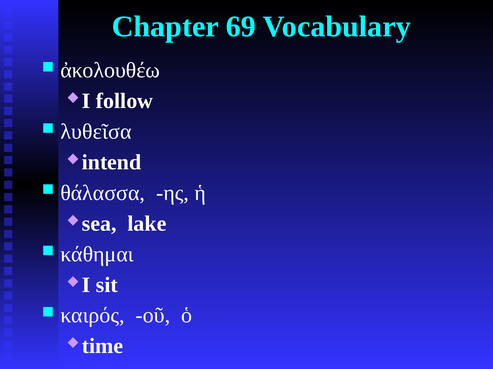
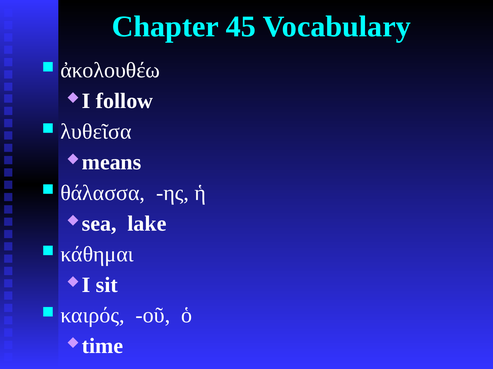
69: 69 -> 45 (241, 27)
intend: intend -> means (112, 163)
